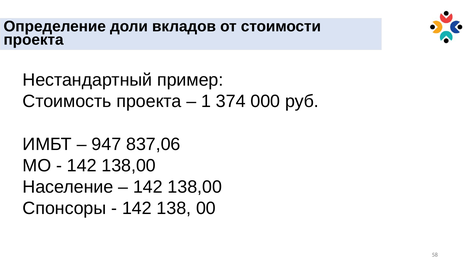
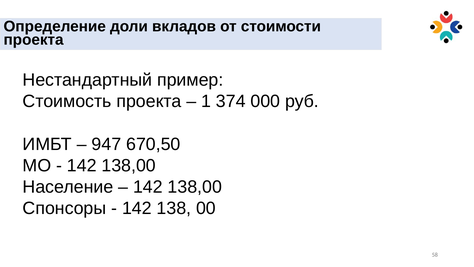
837,06: 837,06 -> 670,50 (153, 144)
